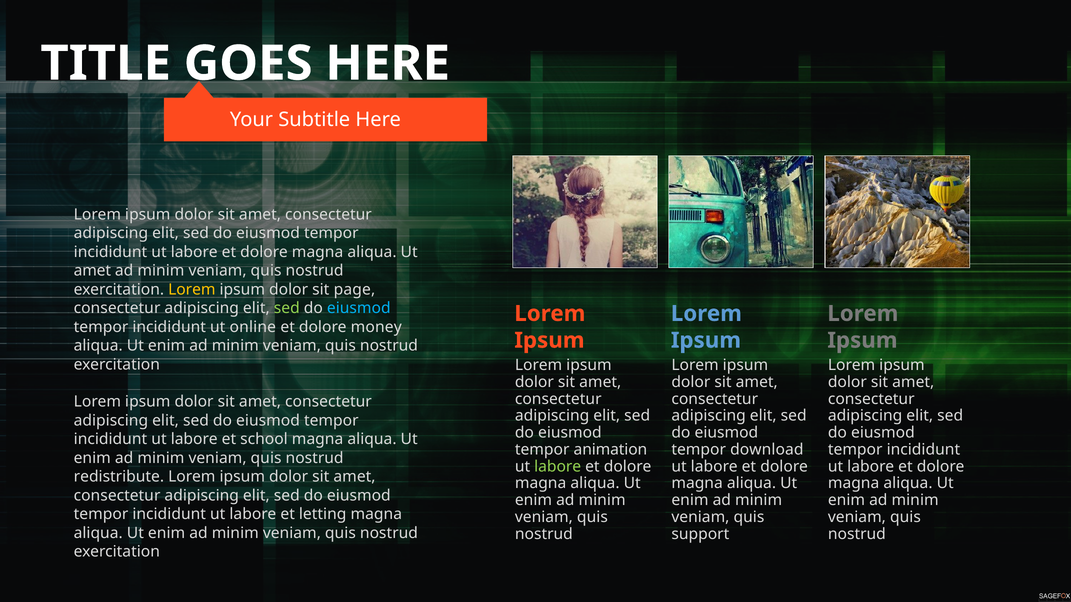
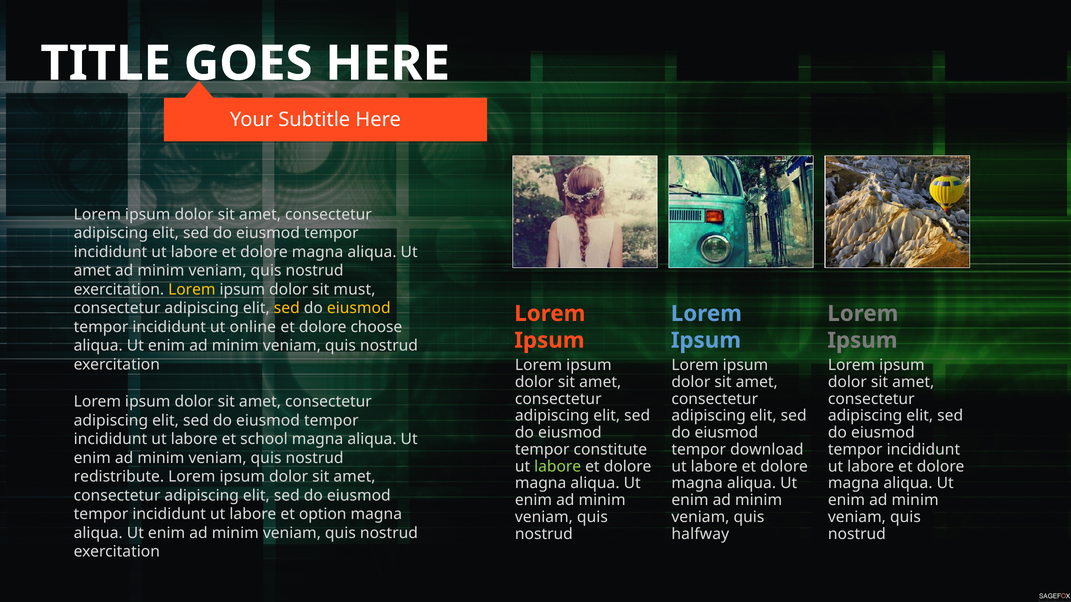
page: page -> must (354, 290)
sed colour: light green -> yellow (287, 308)
eiusmod colour: light blue -> yellow (359, 308)
money: money -> choose (376, 327)
animation: animation -> constitute (610, 450)
letting: letting -> option (323, 515)
support: support -> halfway (700, 534)
